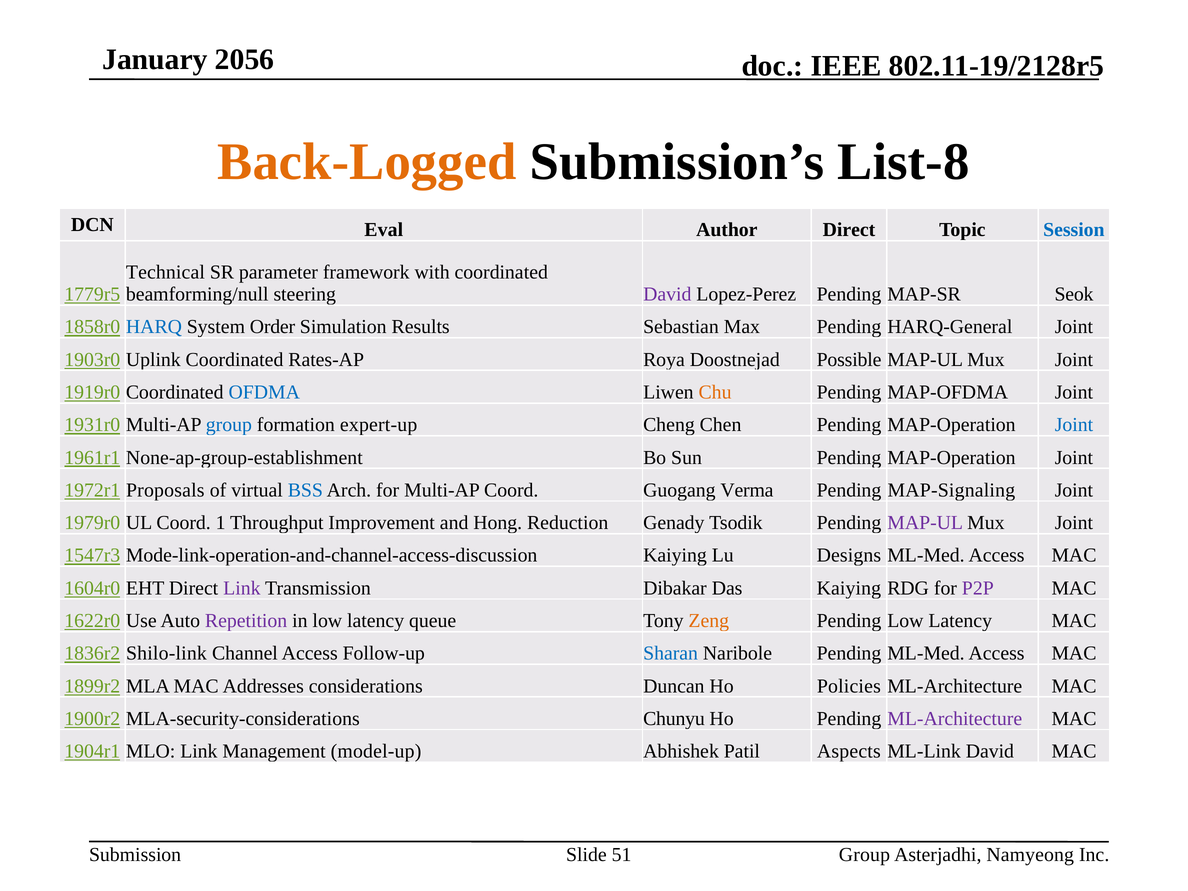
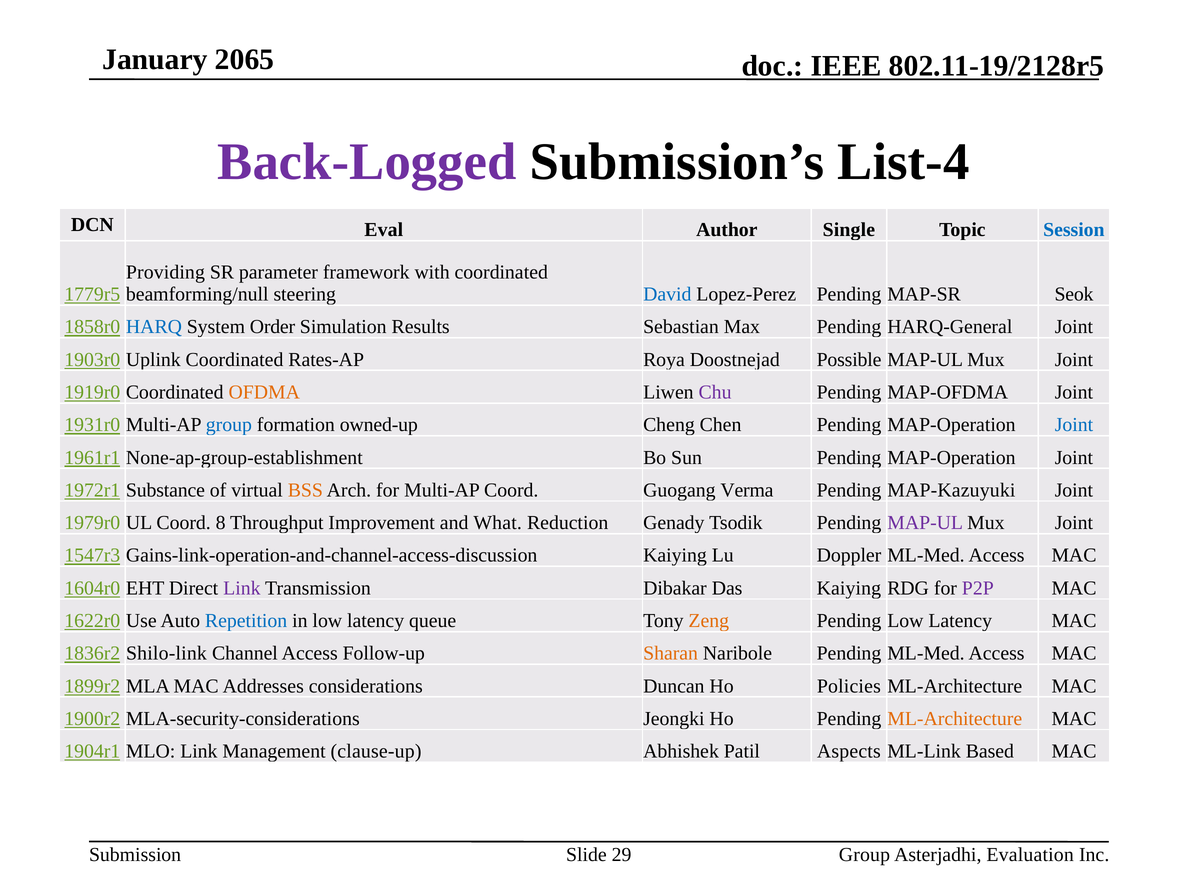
2056: 2056 -> 2065 (245, 60)
Back-Logged colour: orange -> purple (367, 162)
List-8: List-8 -> List-4 (903, 162)
Author Direct: Direct -> Single (849, 230)
Technical: Technical -> Providing (165, 272)
David colour: purple -> blue (667, 294)
OFDMA colour: blue -> orange (264, 392)
Chu colour: orange -> purple (715, 392)
expert-up: expert-up -> owned-up (379, 425)
Proposals: Proposals -> Substance (165, 490)
BSS colour: blue -> orange (305, 490)
MAP-Signaling: MAP-Signaling -> MAP-Kazuyuki (951, 490)
1: 1 -> 8 (221, 523)
Hong: Hong -> What (498, 523)
Mode-link-operation-and-channel-access-discussion: Mode-link-operation-and-channel-access-discussion -> Gains-link-operation-and-channel-access-discussion (332, 555)
Designs: Designs -> Doppler (849, 555)
Repetition colour: purple -> blue (246, 621)
Sharan colour: blue -> orange (671, 653)
Chunyu: Chunyu -> Jeongki (674, 719)
ML-Architecture colour: purple -> orange (955, 719)
model-up: model-up -> clause-up (376, 751)
ML-Link David: David -> Based (990, 751)
51: 51 -> 29 (622, 855)
Namyeong: Namyeong -> Evaluation (1030, 855)
